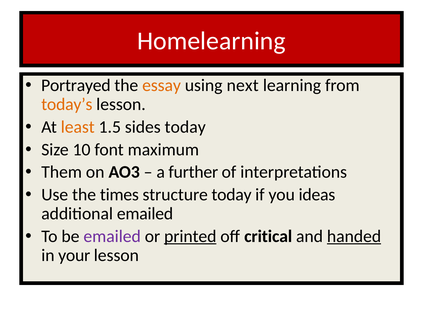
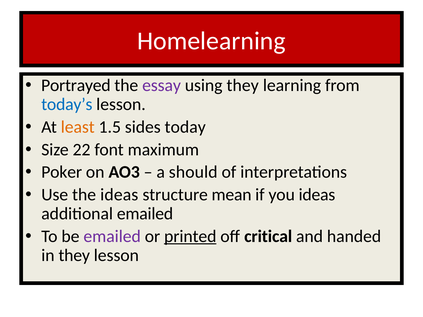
essay colour: orange -> purple (162, 86)
using next: next -> they (243, 86)
today’s colour: orange -> blue (67, 105)
10: 10 -> 22 (82, 150)
Them: Them -> Poker (62, 172)
further: further -> should (193, 172)
the times: times -> ideas (119, 195)
structure today: today -> mean (232, 195)
handed underline: present -> none (354, 236)
in your: your -> they (74, 255)
